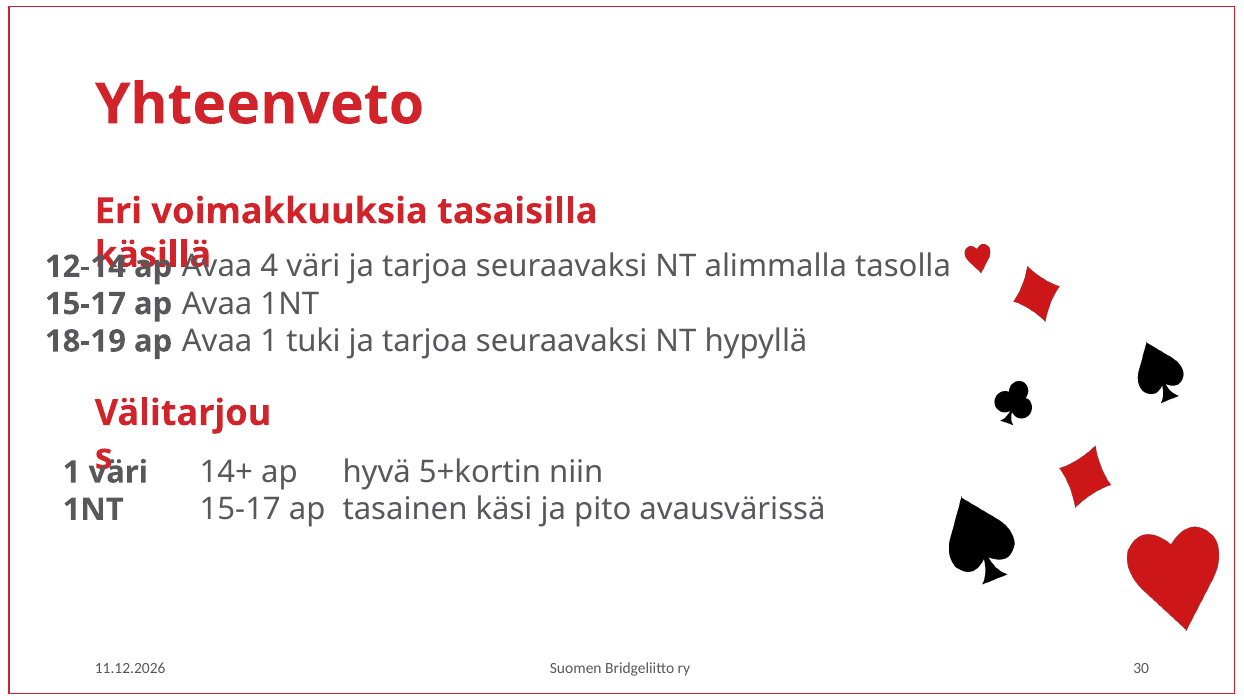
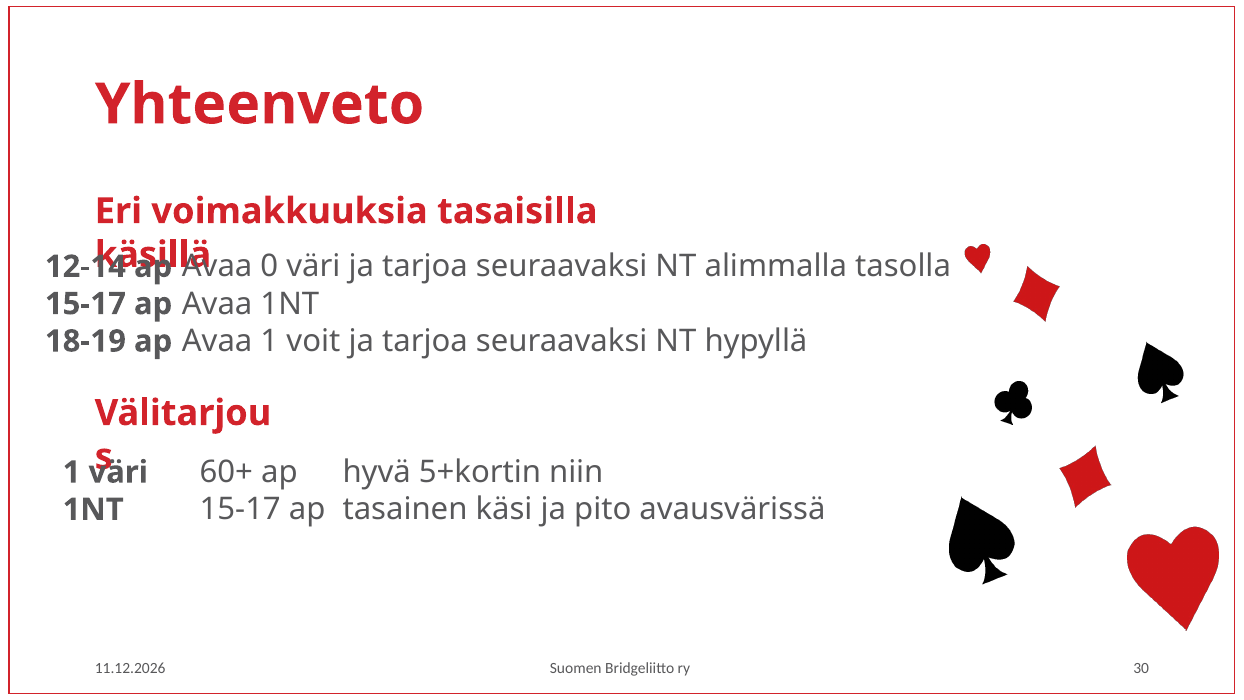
4: 4 -> 0 (269, 267)
tuki: tuki -> voit (313, 341)
14+: 14+ -> 60+ (226, 472)
